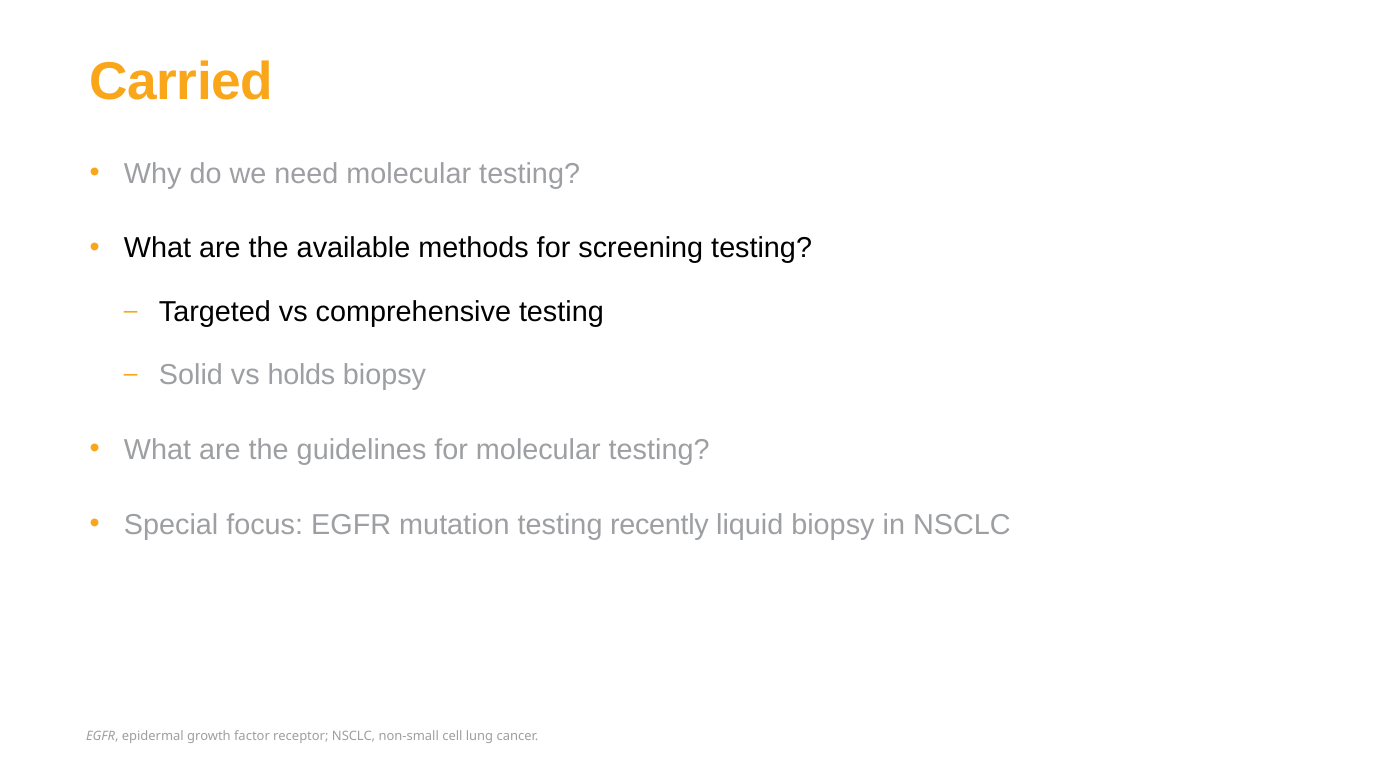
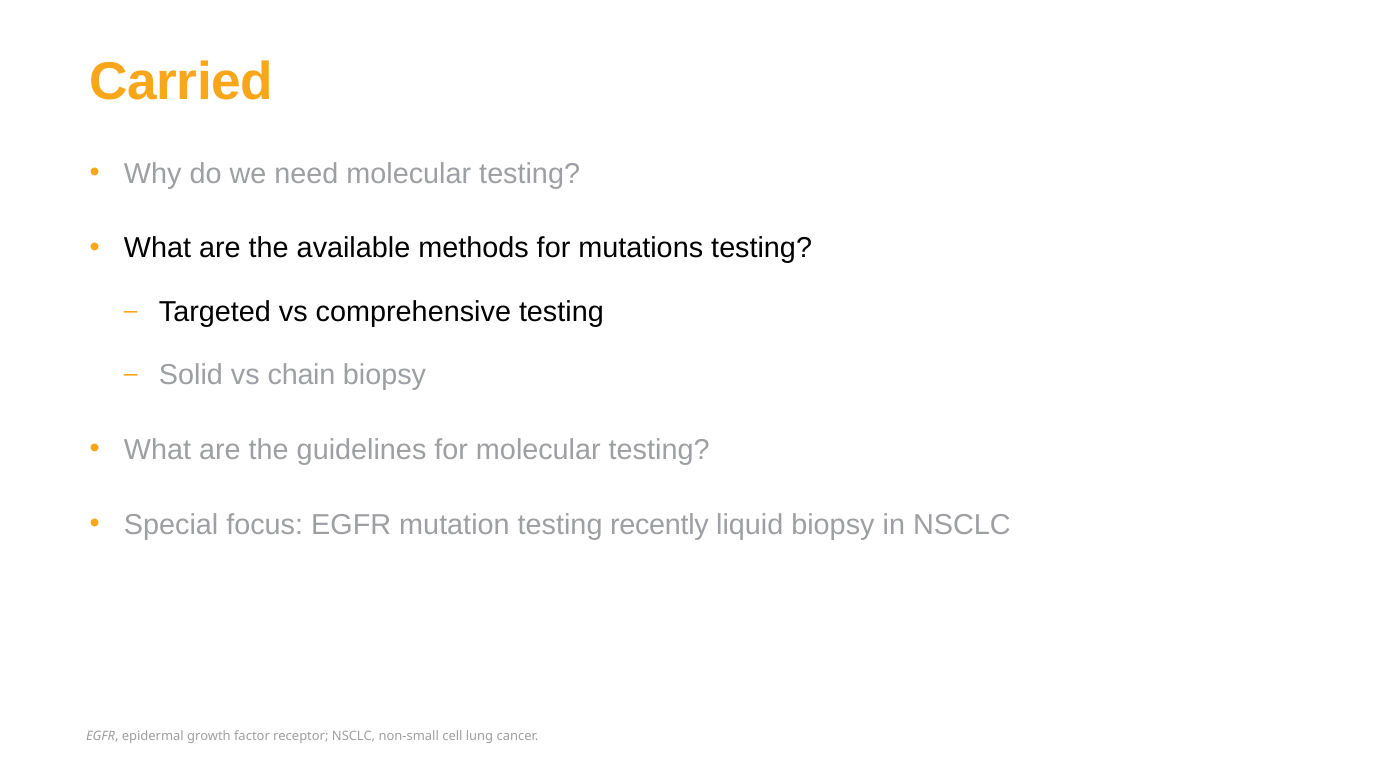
screening: screening -> mutations (641, 248)
holds: holds -> chain (302, 375)
